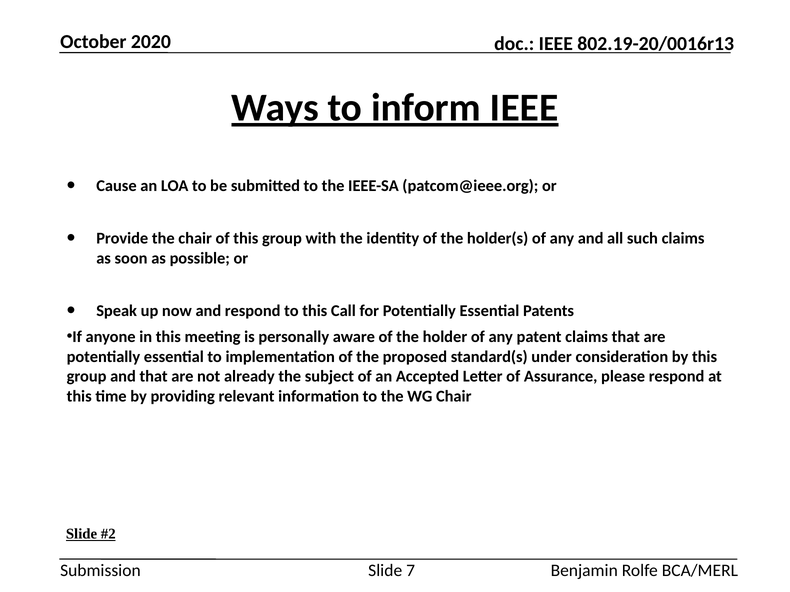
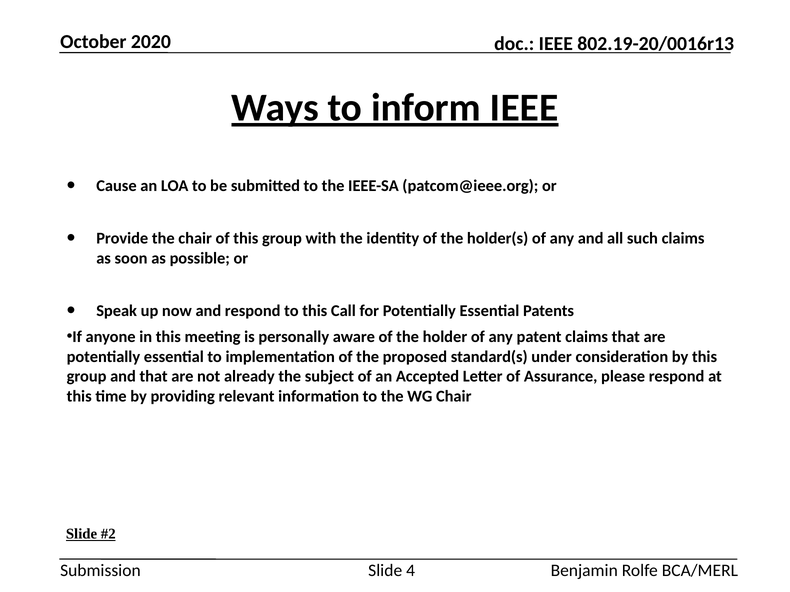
7: 7 -> 4 (411, 571)
